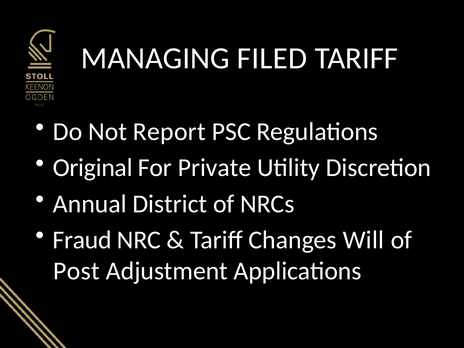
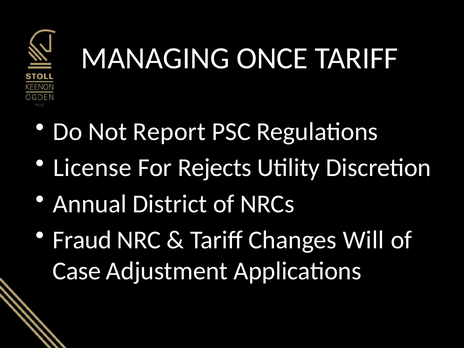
FILED: FILED -> ONCE (272, 58)
Original: Original -> License (92, 168)
Private: Private -> Rejects (215, 168)
Post: Post -> Case (77, 271)
